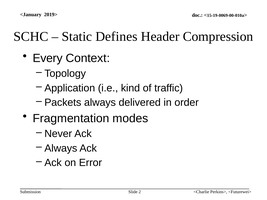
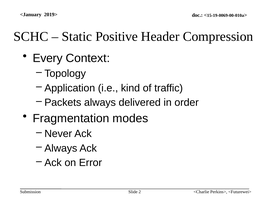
Defines: Defines -> Positive (117, 37)
